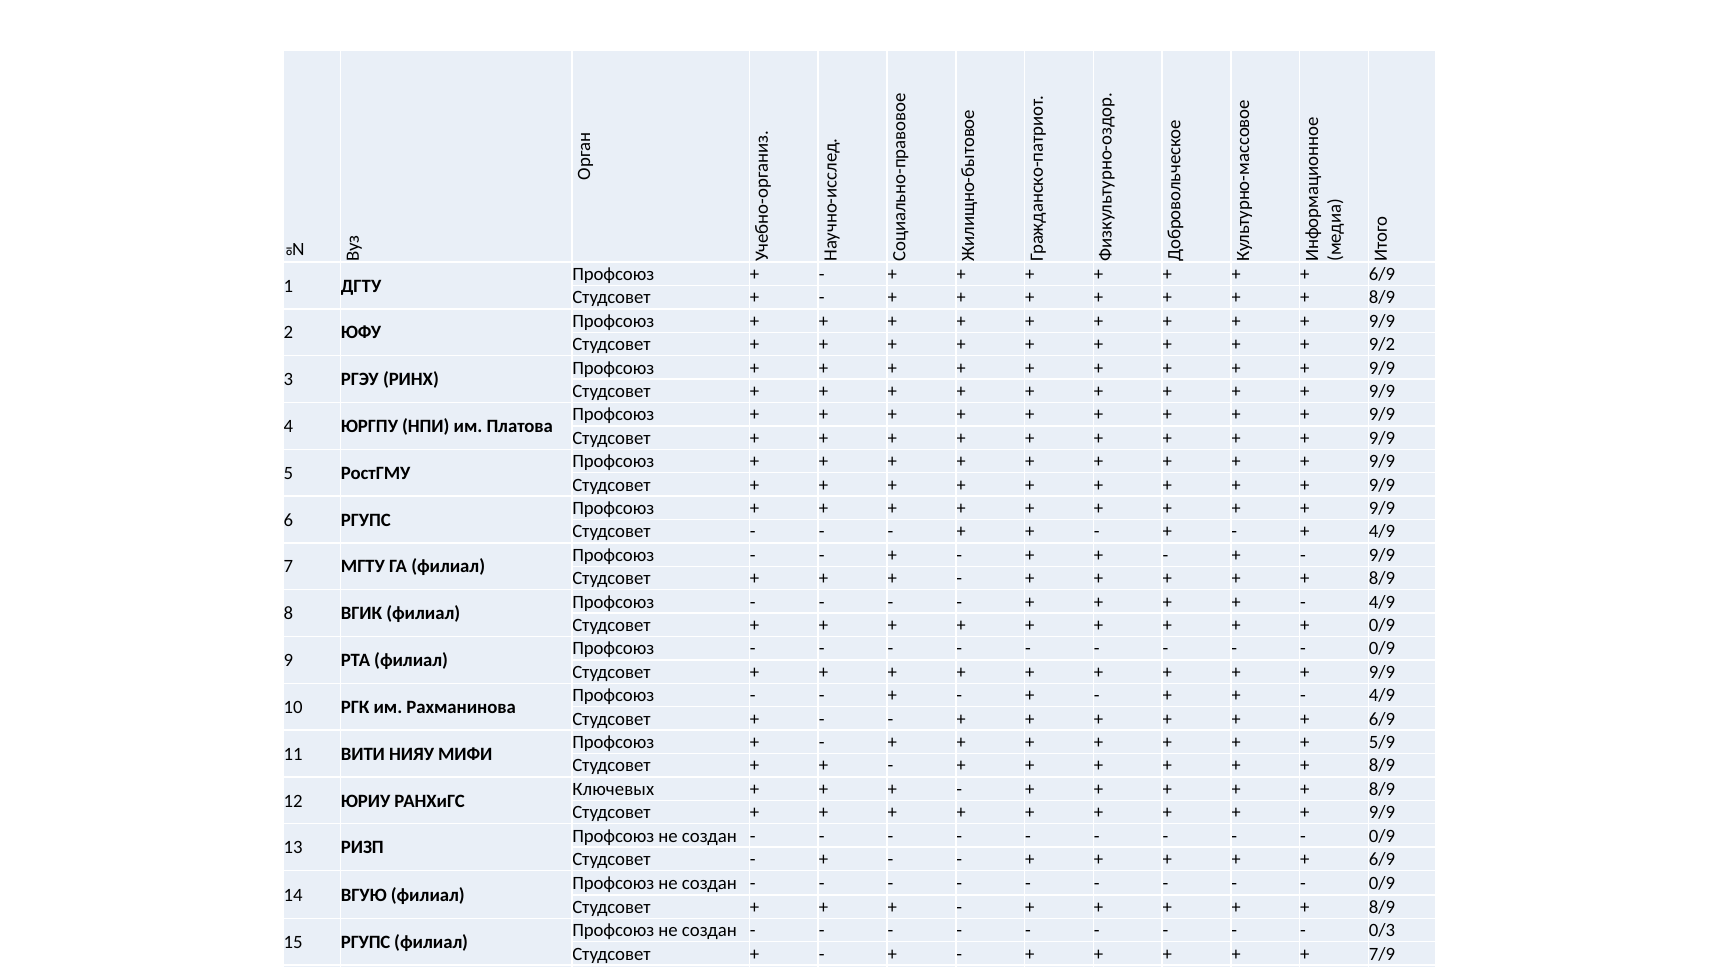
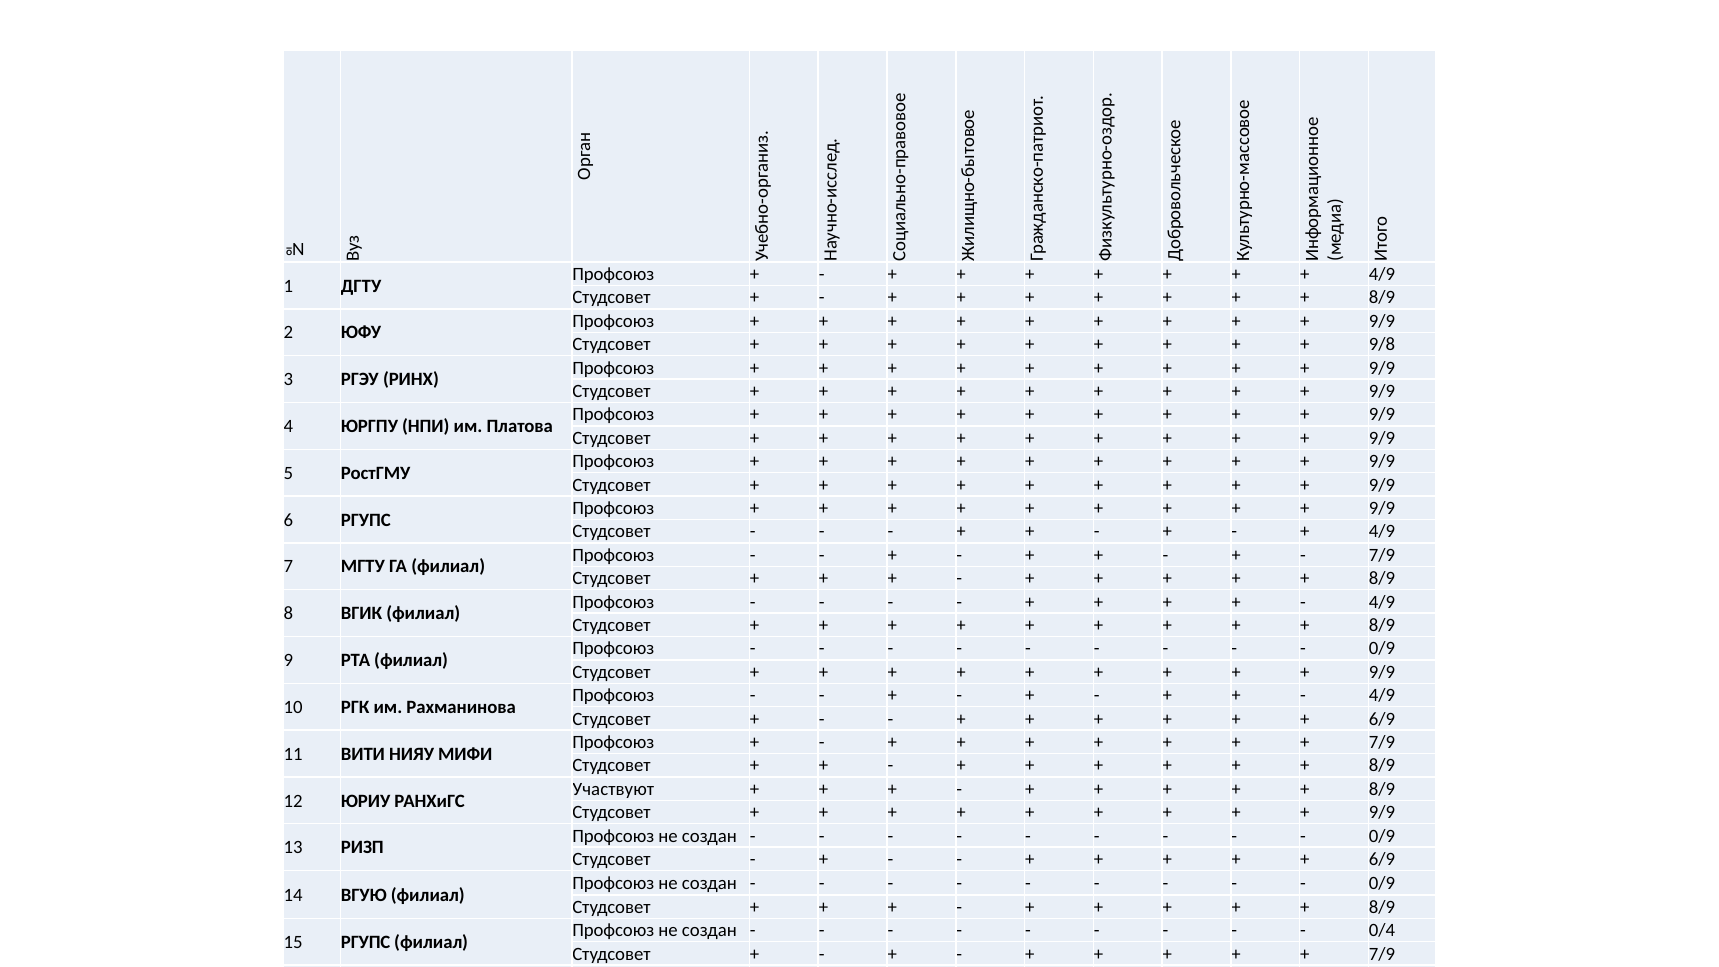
6/9: 6/9 -> 4/9 (1382, 274)
9/2: 9/2 -> 9/8 (1382, 344)
9/9: 9/9 -> 7/9 (1382, 555)
0/9: 0/9 -> 8/9 (1382, 625)
5/9: 5/9 -> 7/9 (1382, 742)
Ключевых: Ключевых -> Участвуют (613, 789)
0/3: 0/3 -> 0/4 (1382, 930)
